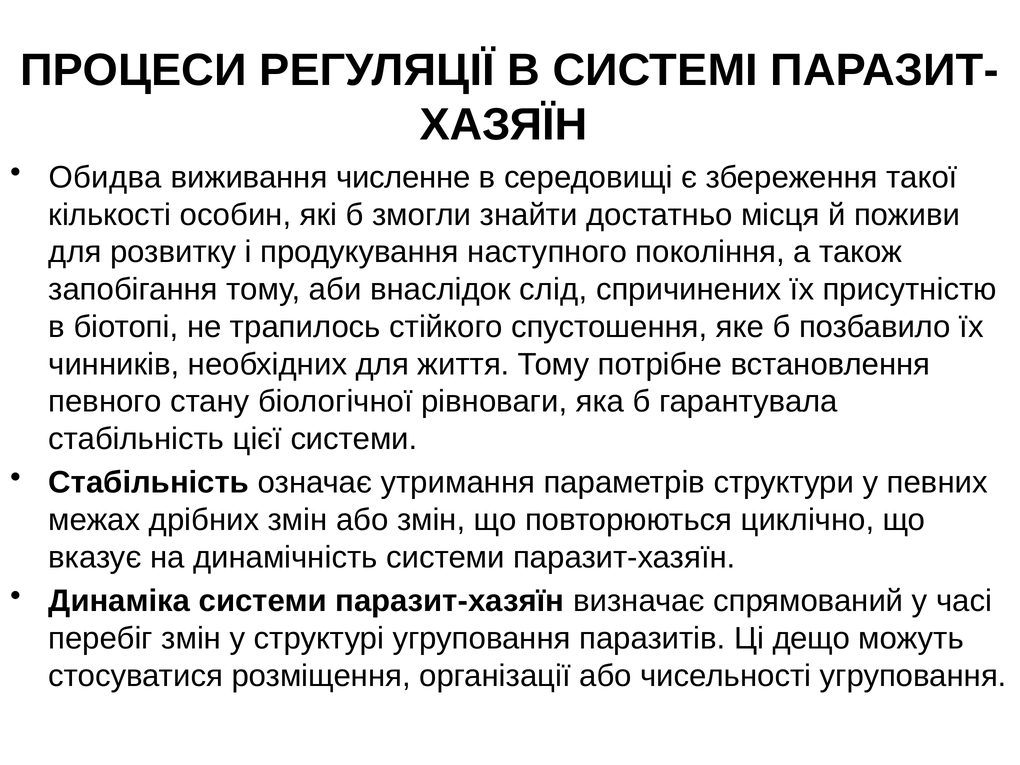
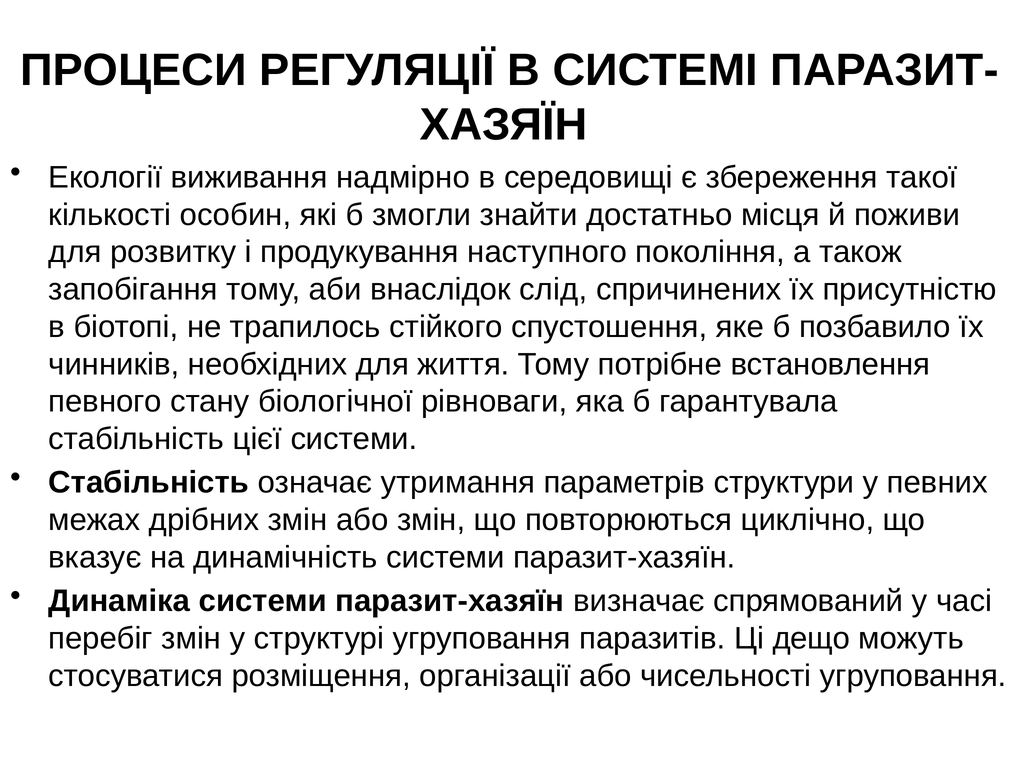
Обидва: Обидва -> Екології (105, 177)
численне: численне -> надмірно (403, 177)
